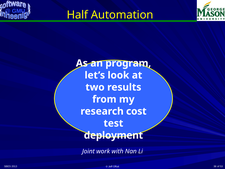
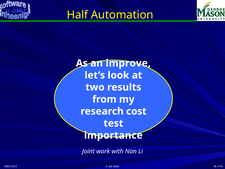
program: program -> improve (128, 63)
deployment: deployment -> importance (113, 135)
